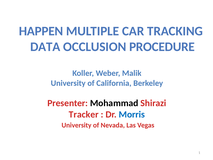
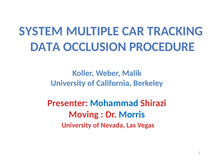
HAPPEN: HAPPEN -> SYSTEM (41, 31)
Mohammad colour: black -> blue (114, 103)
Tracker: Tracker -> Moving (84, 114)
